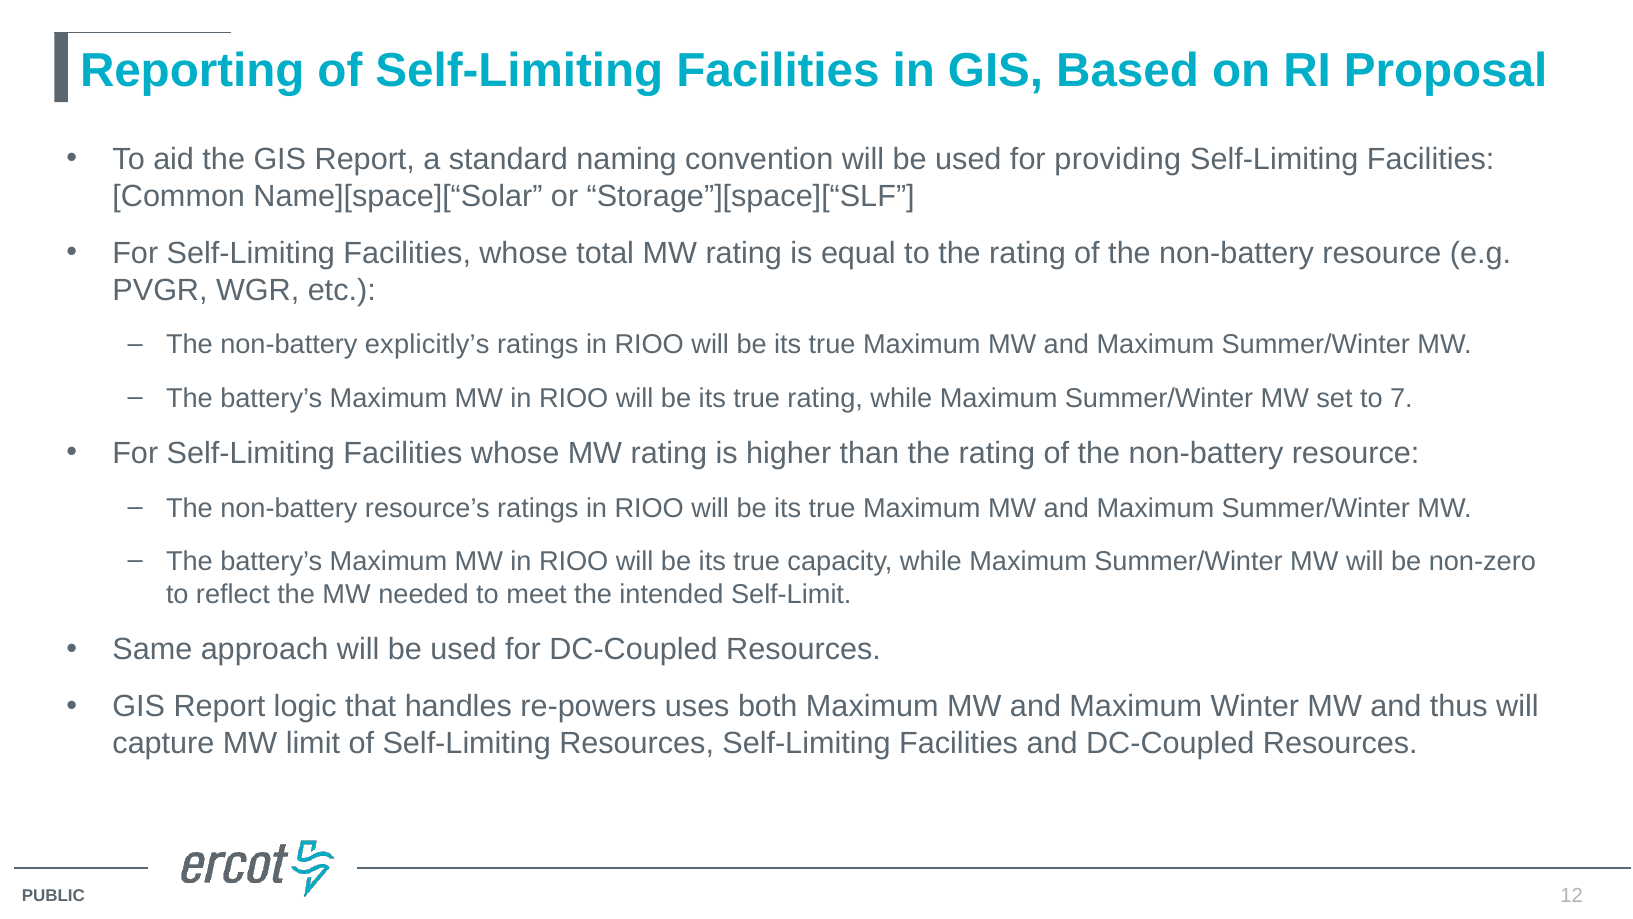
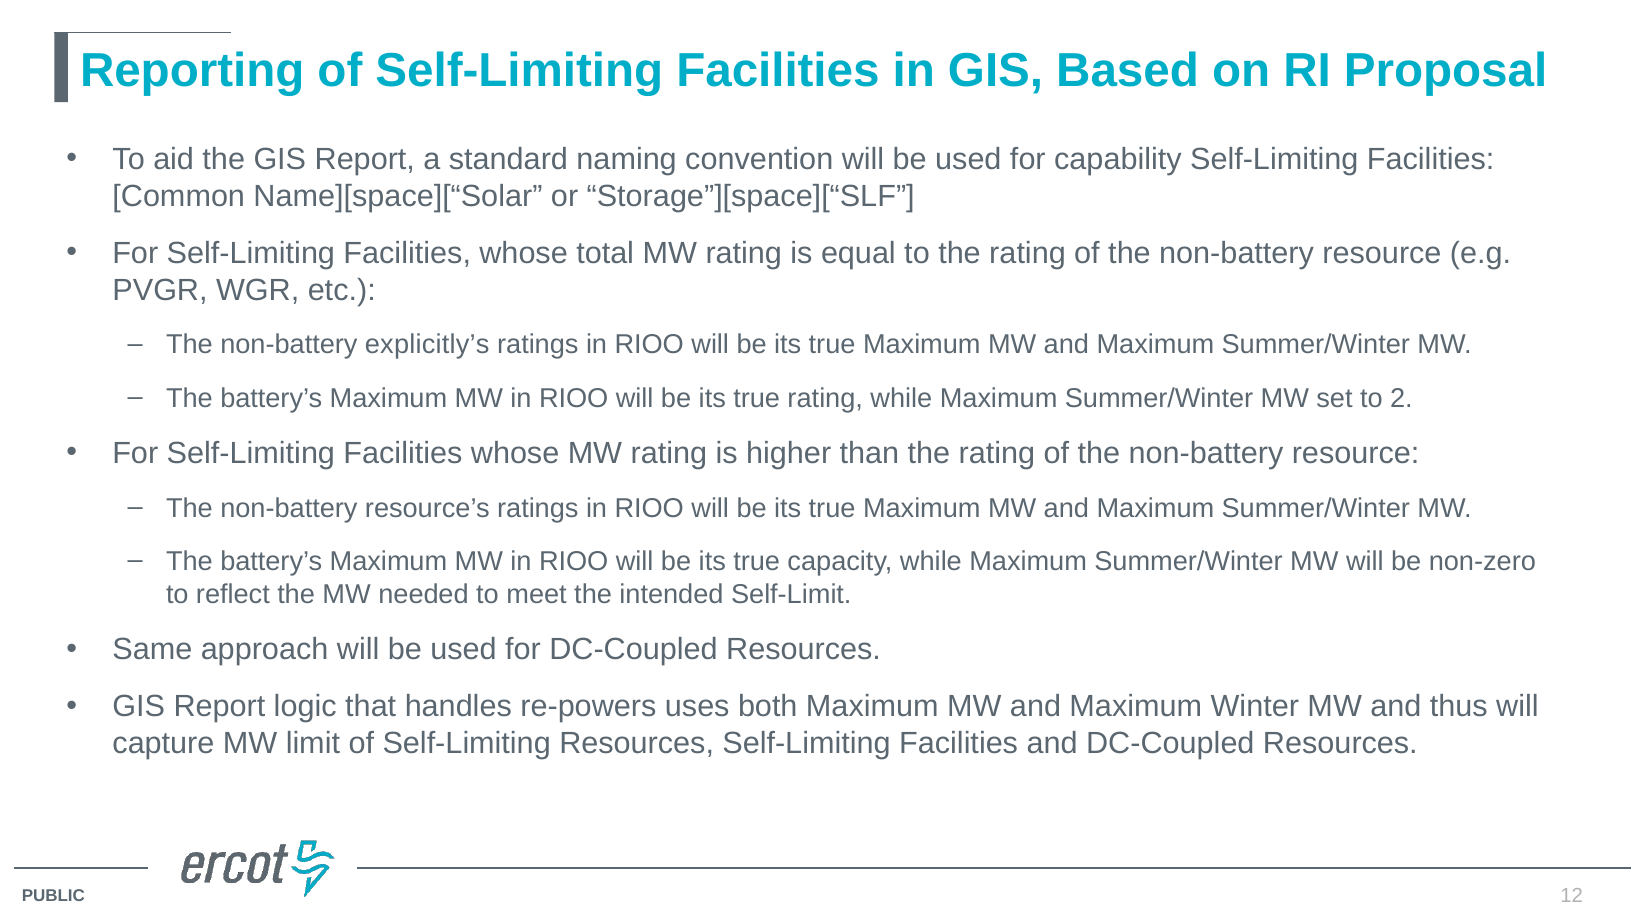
providing: providing -> capability (1118, 159)
7: 7 -> 2 (1401, 398)
